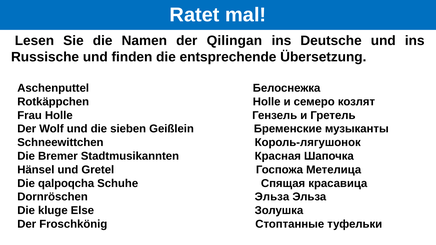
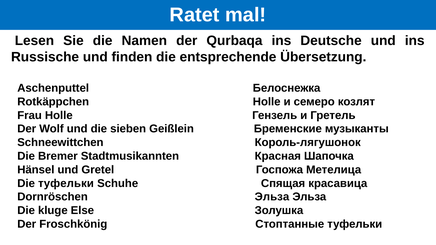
Qilingan: Qilingan -> Qurbaqa (234, 41)
Die qalpoqcha: qalpoqcha -> туфельки (66, 183)
